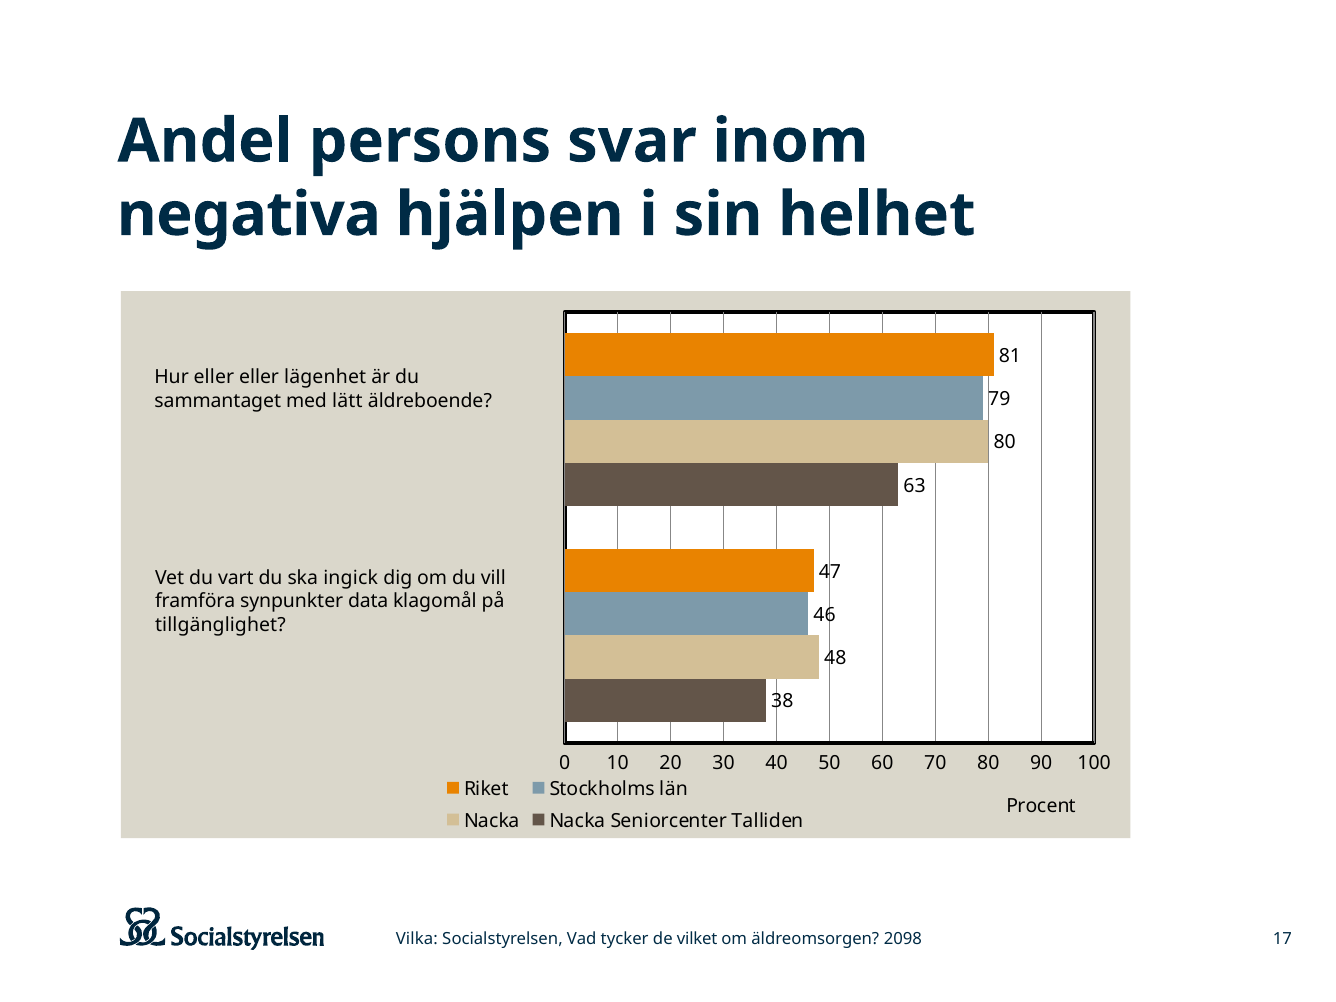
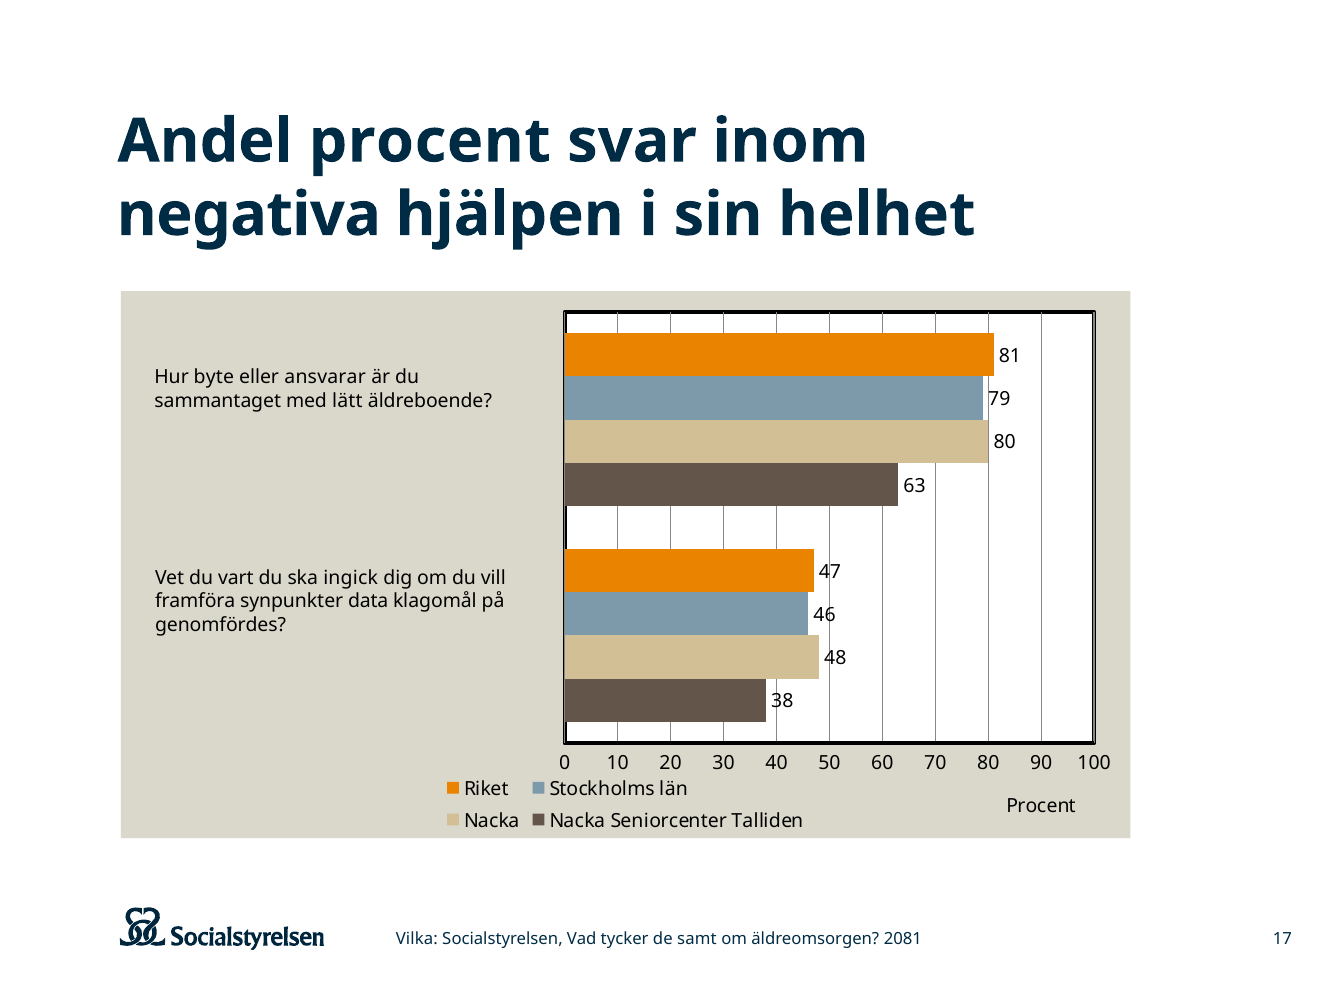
Andel persons: persons -> procent (430, 141)
Hur eller: eller -> byte (214, 377)
lägenhet: lägenhet -> ansvarar (325, 377)
tillgänglighet: tillgänglighet -> genomfördes (221, 625)
vilket: vilket -> samt (697, 939)
2098: 2098 -> 2081 (903, 939)
